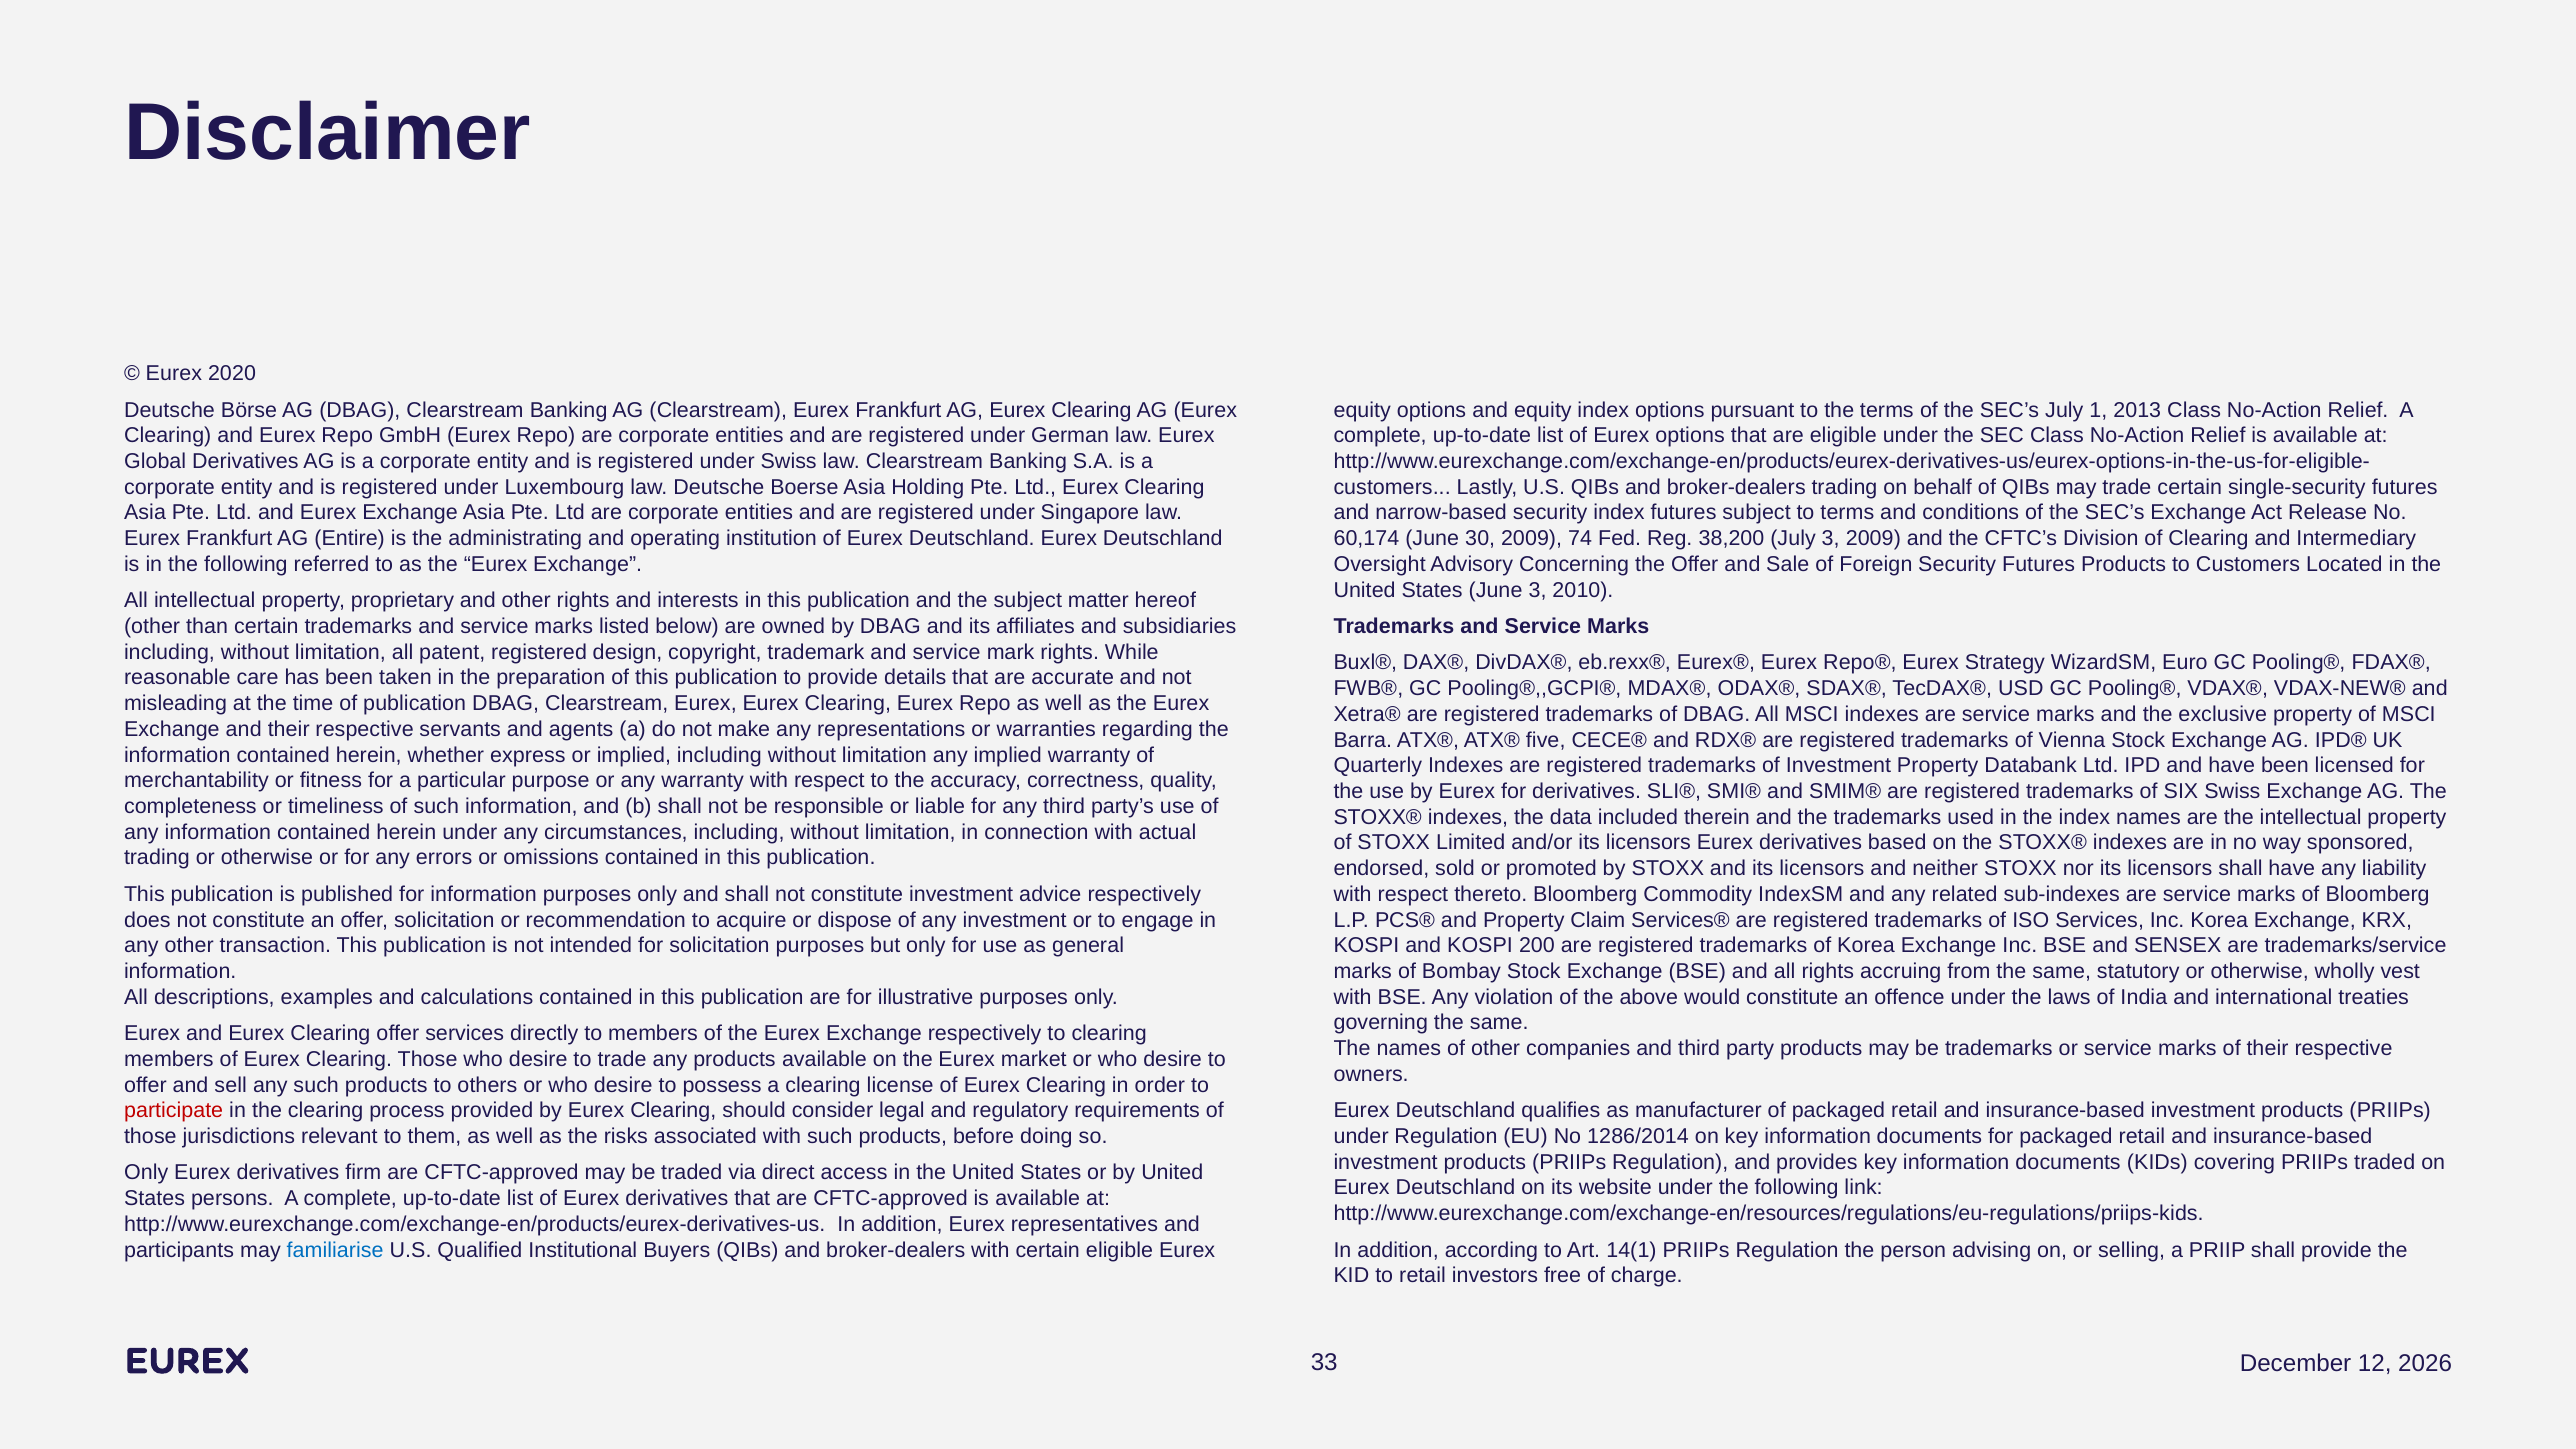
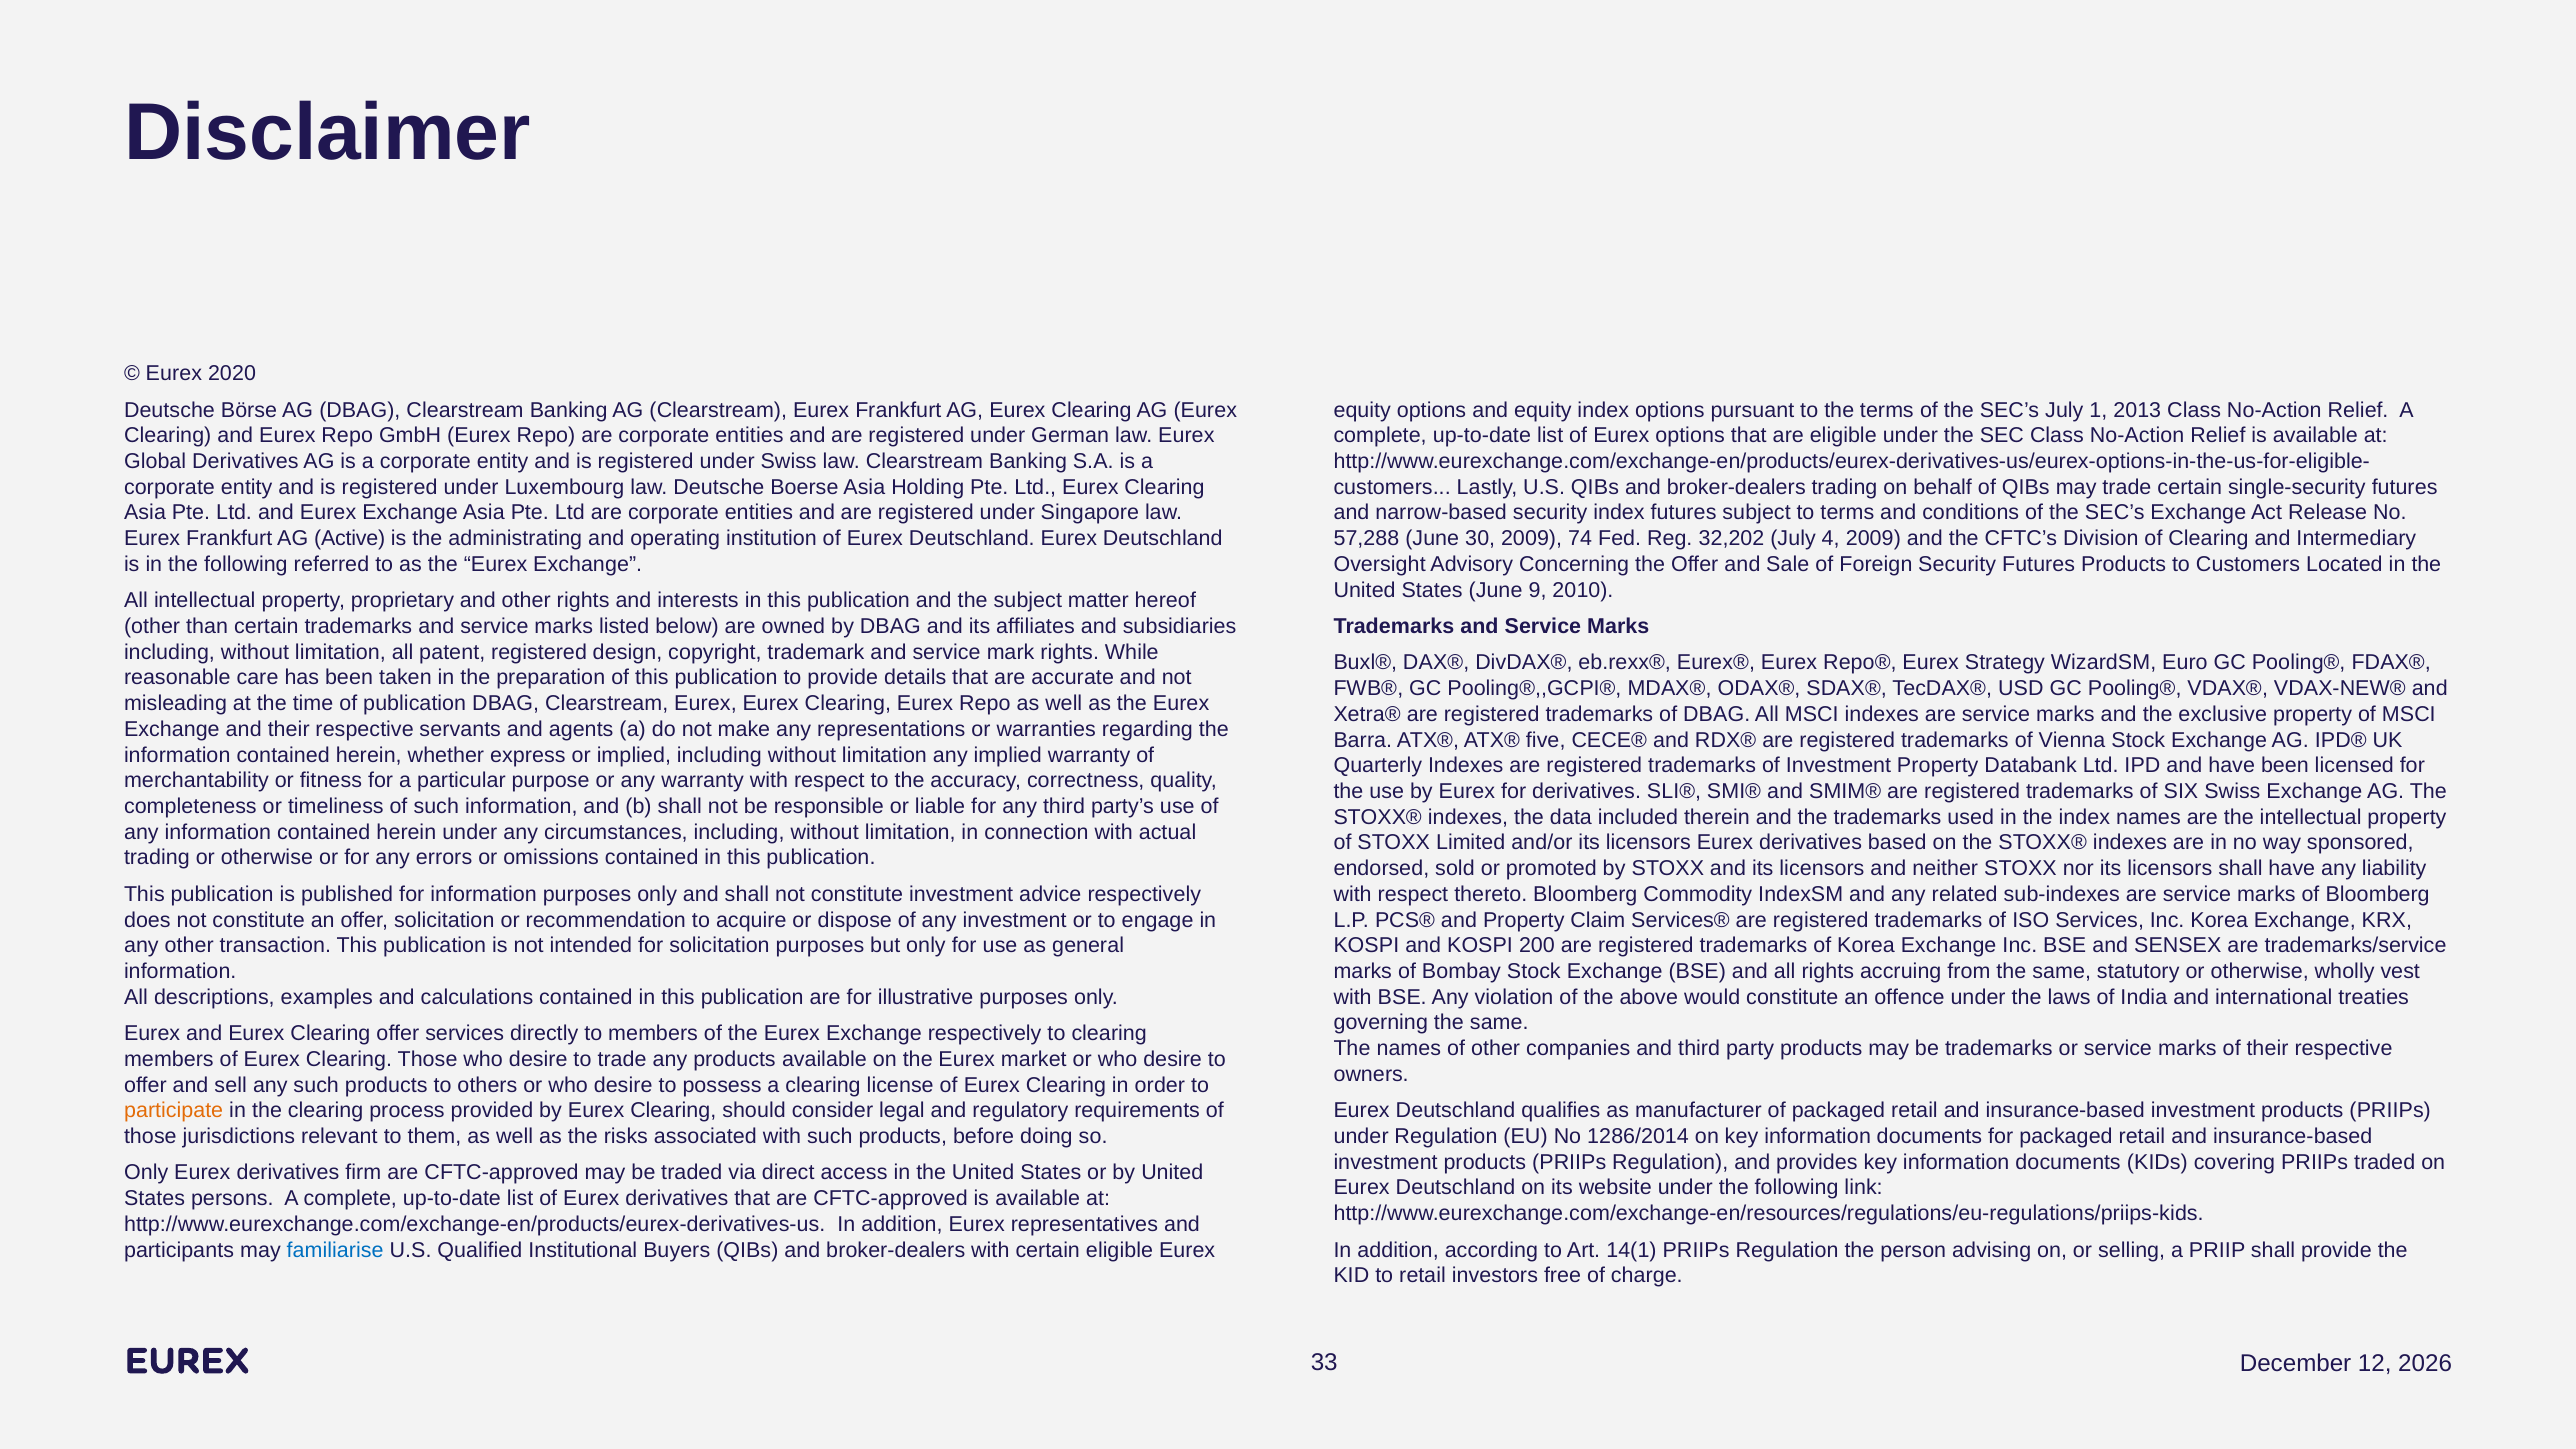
Entire: Entire -> Active (350, 539)
60,174: 60,174 -> 57,288 (1366, 539)
38,200: 38,200 -> 32,202 (1731, 539)
July 3: 3 -> 4 (1831, 539)
June 3: 3 -> 9 (1538, 590)
participate colour: red -> orange (174, 1111)
